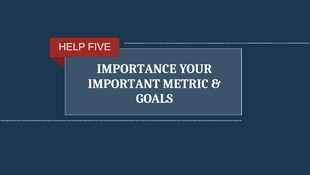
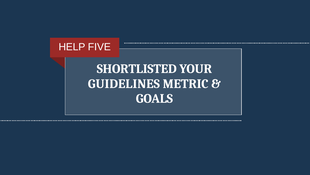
IMPORTANCE: IMPORTANCE -> SHORTLISTED (137, 69)
IMPORTANT: IMPORTANT -> GUIDELINES (124, 83)
